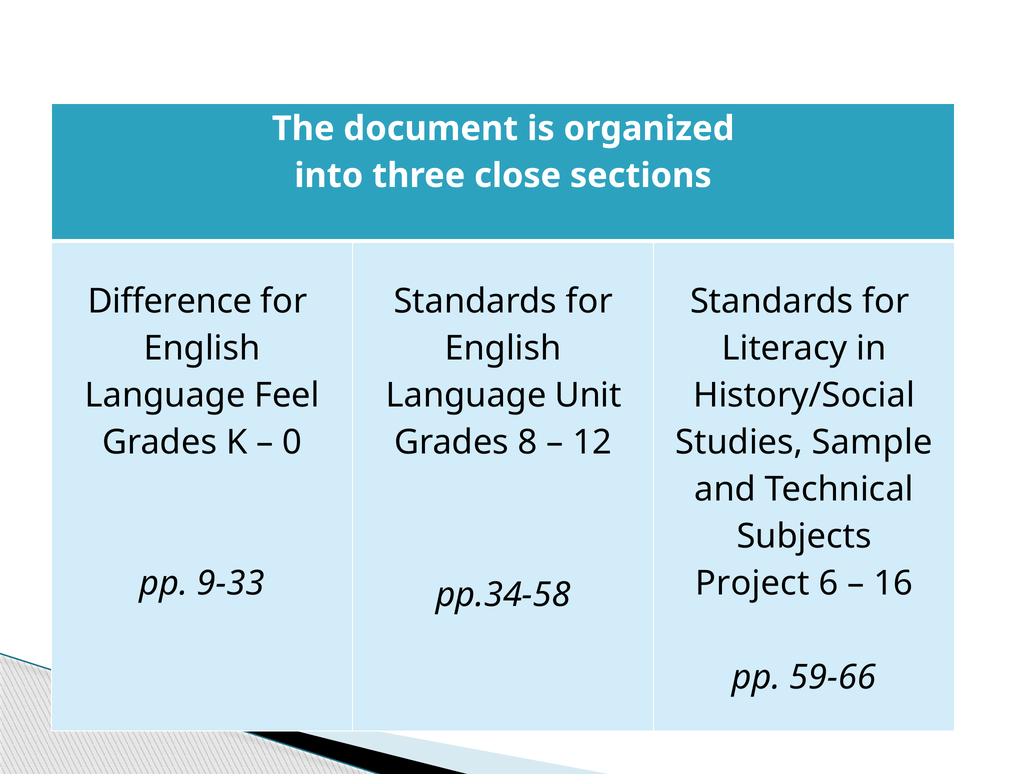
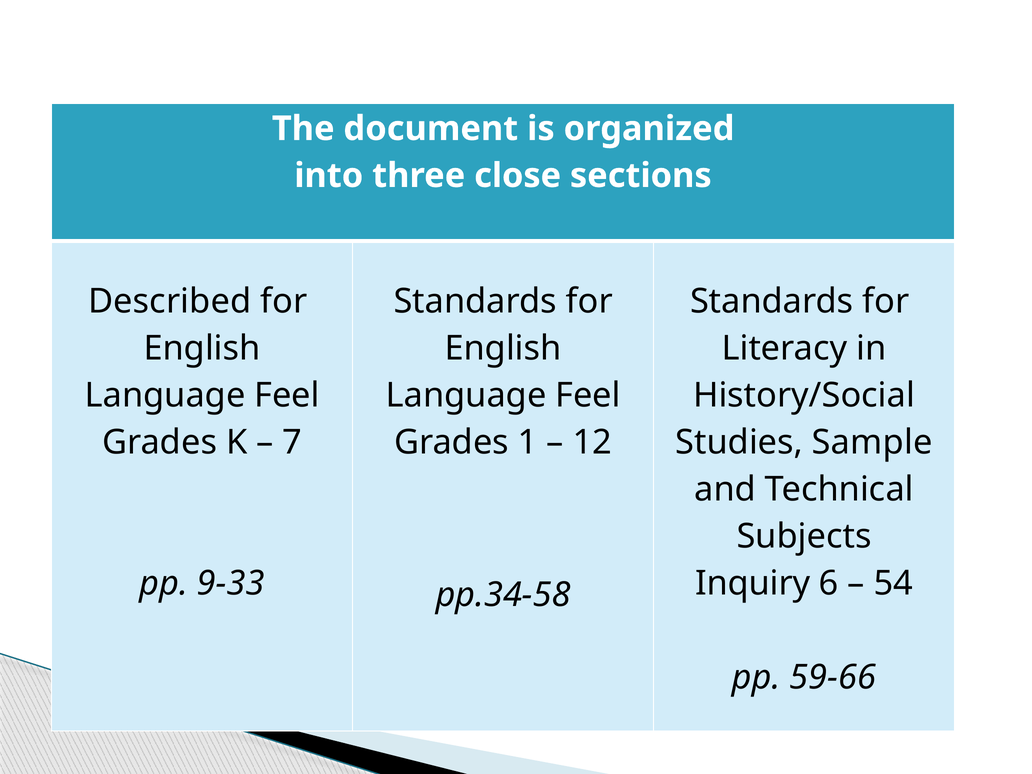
Difference: Difference -> Described (170, 302)
Unit: Unit -> Feel (588, 395)
0: 0 -> 7 (292, 442)
8: 8 -> 1 (528, 442)
Project: Project -> Inquiry (753, 583)
16: 16 -> 54 (893, 583)
